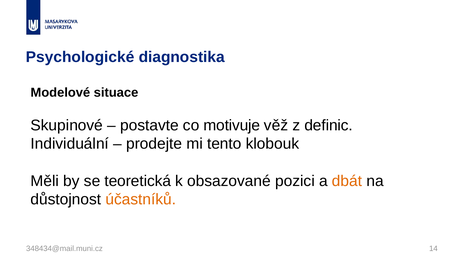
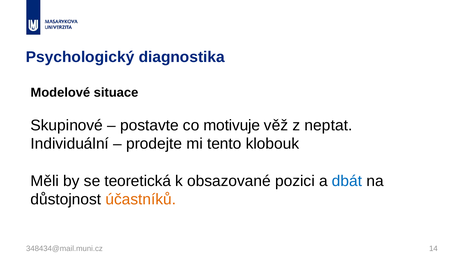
Psychologické: Psychologické -> Psychologický (80, 57)
definic: definic -> neptat (329, 126)
dbát colour: orange -> blue (347, 181)
